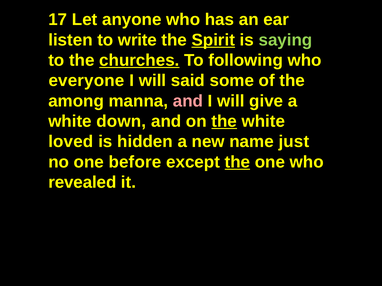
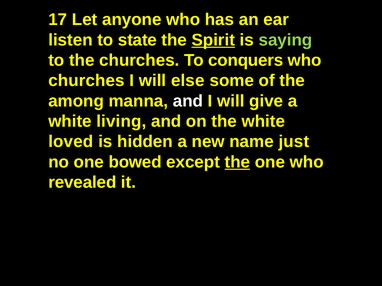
write: write -> state (137, 40)
churches underline: present -> none (139, 60)
following: following -> conquers (246, 60)
everyone: everyone -> churches (86, 81)
said: said -> else (188, 81)
and colour: pink -> white (188, 101)
down: down -> living (121, 122)
the underline: present -> none (224, 122)
before: before -> bowed (135, 162)
